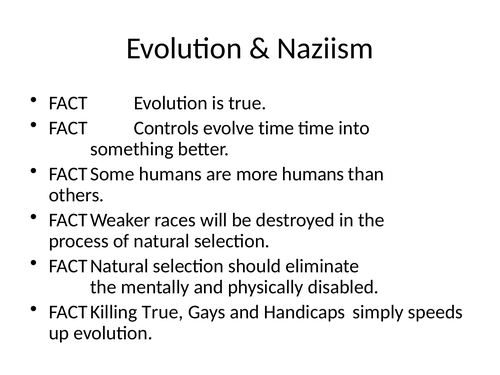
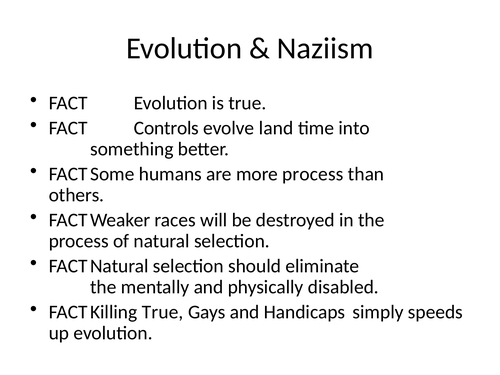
evolve time: time -> land (276, 128)
more humans: humans -> process (313, 174)
